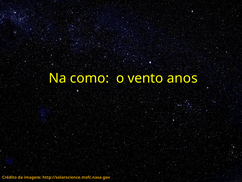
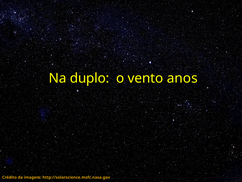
como: como -> duplo (90, 78)
